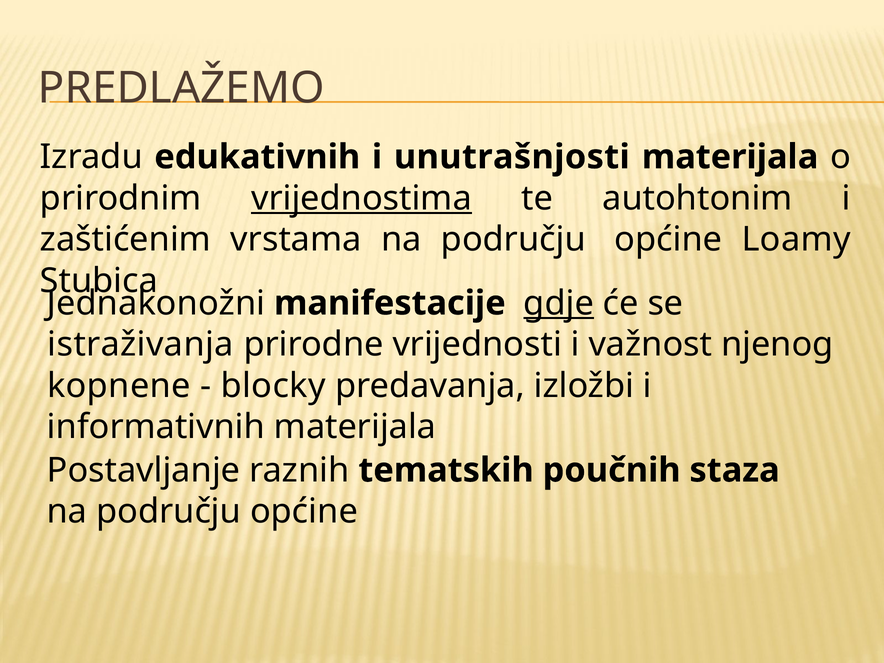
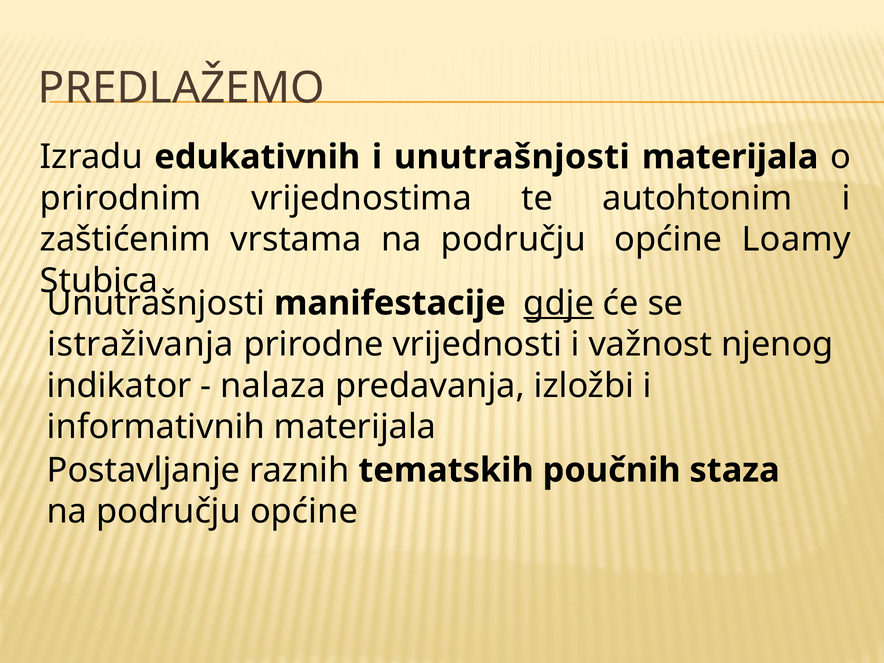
vrijednostima underline: present -> none (361, 198)
Jednakonožni: Jednakonožni -> Unutrašnjosti (156, 303)
kopnene: kopnene -> indikator (119, 386)
blocky: blocky -> nalaza (273, 386)
